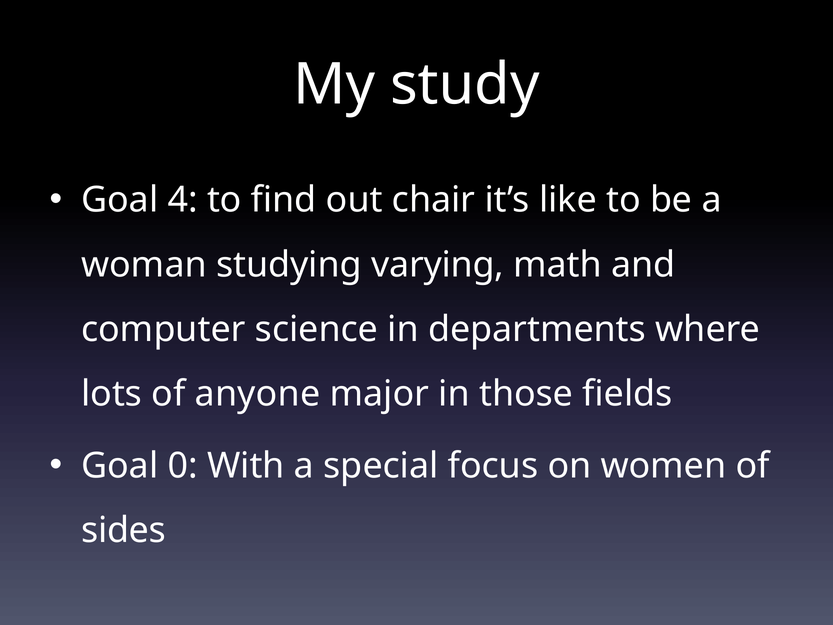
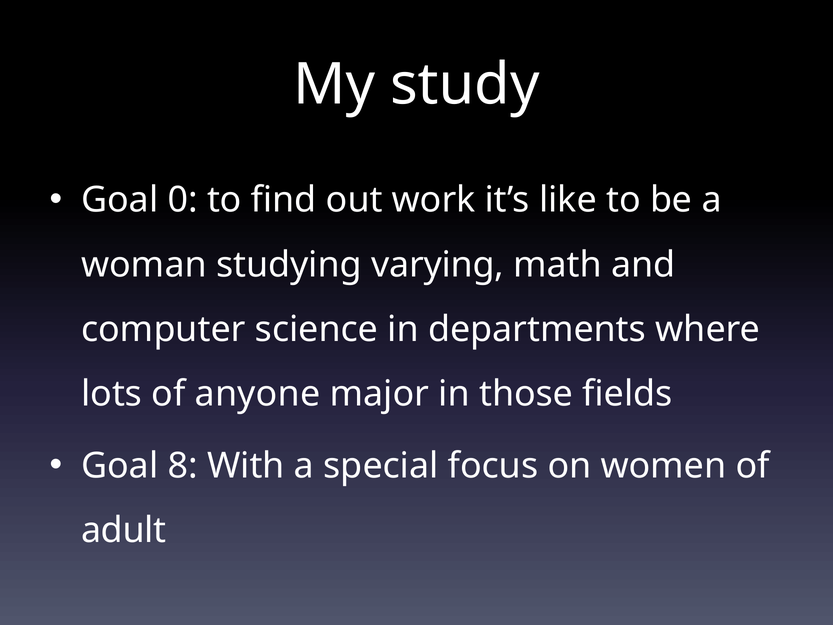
4: 4 -> 0 (183, 200)
chair: chair -> work (434, 200)
0: 0 -> 8 (183, 466)
sides: sides -> adult (124, 530)
